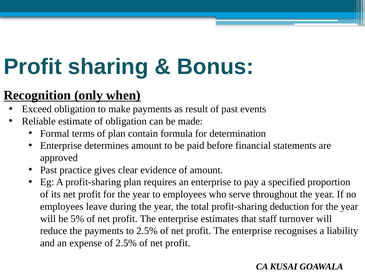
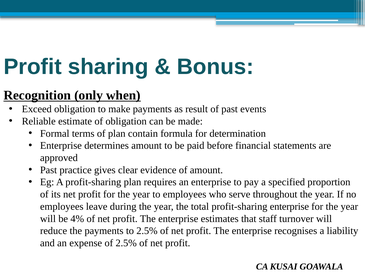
profit-sharing deduction: deduction -> enterprise (289, 206)
5%: 5% -> 4% (77, 218)
